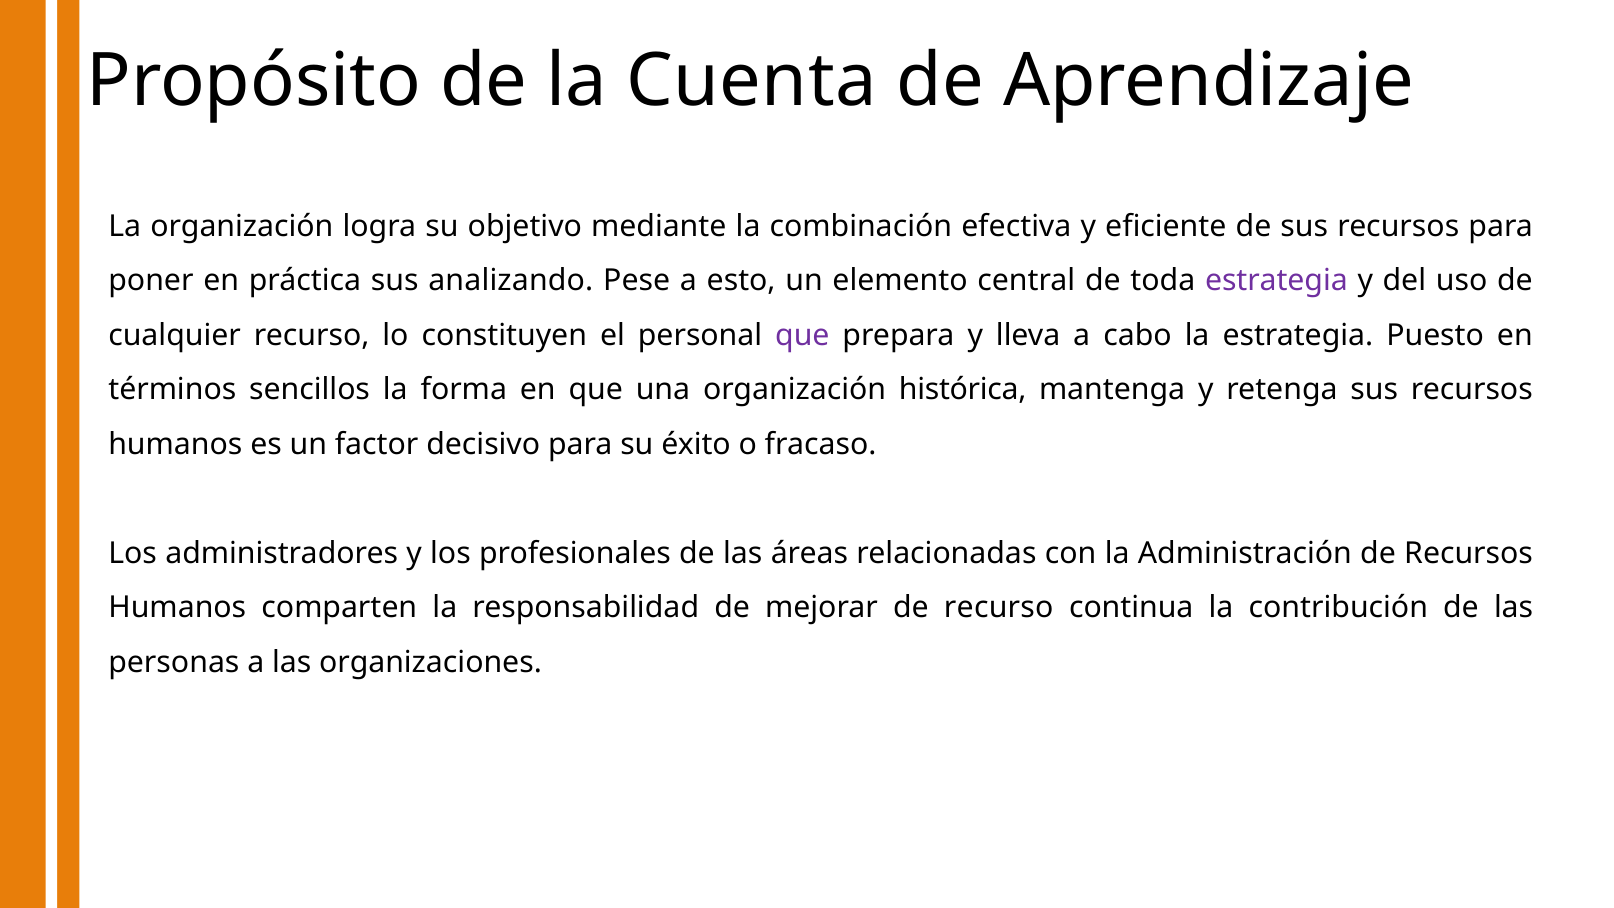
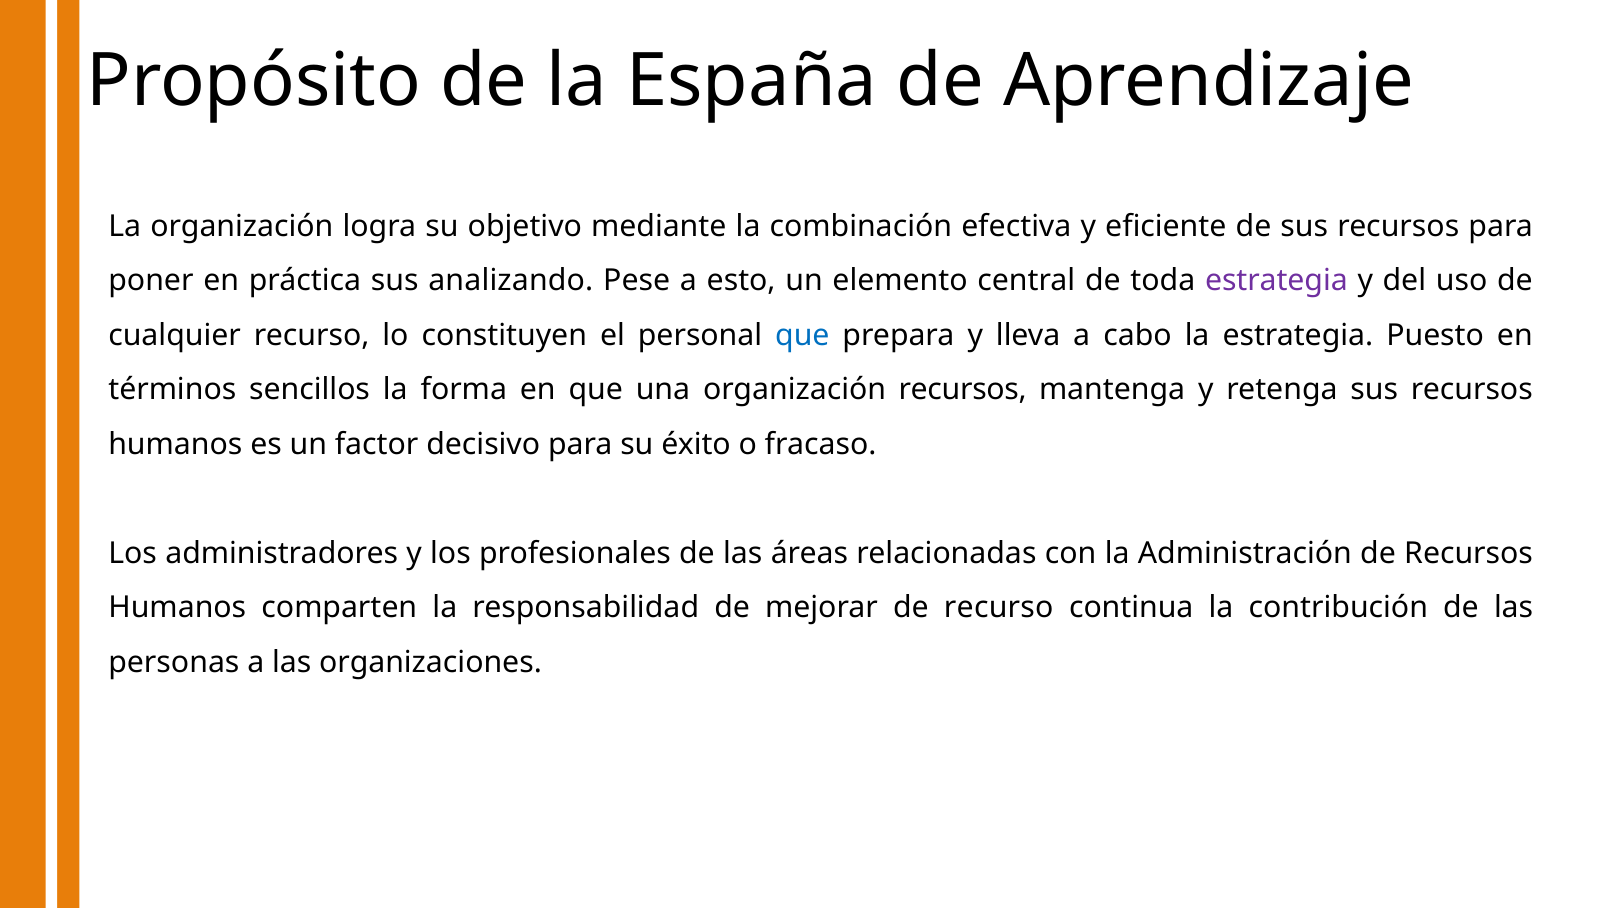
Cuenta: Cuenta -> España (752, 81)
que colour: purple -> blue (802, 335)
organización histórica: histórica -> recursos (963, 390)
